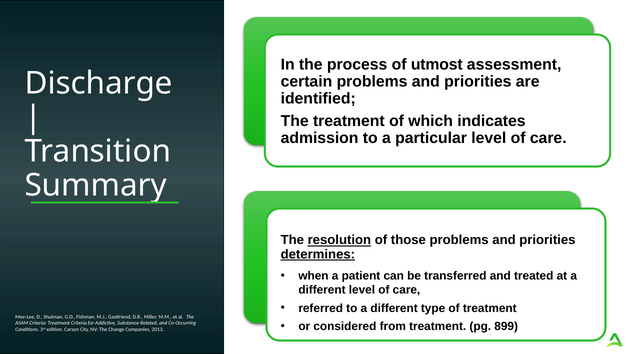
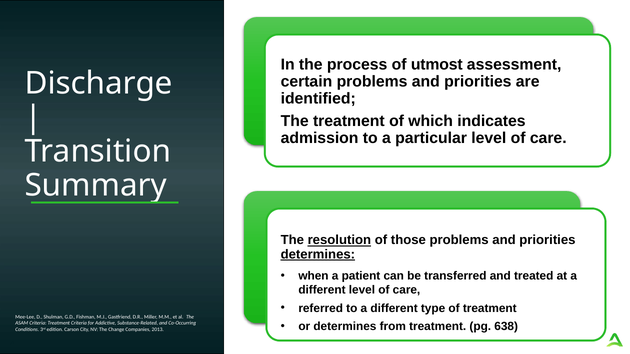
or considered: considered -> determines (345, 327)
899: 899 -> 638 (506, 327)
